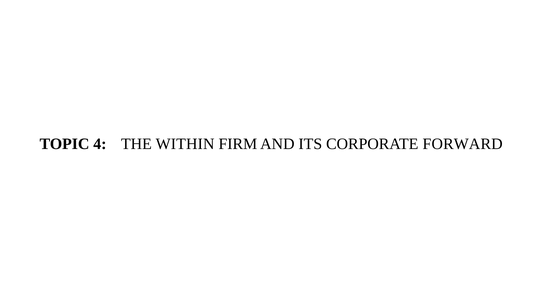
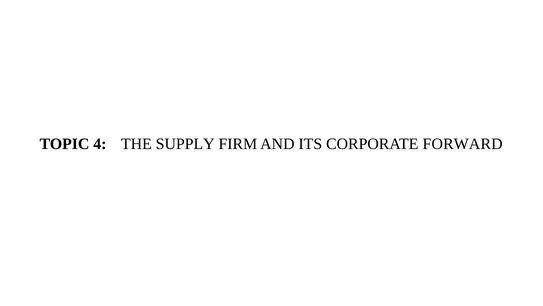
WITHIN: WITHIN -> SUPPLY (185, 144)
